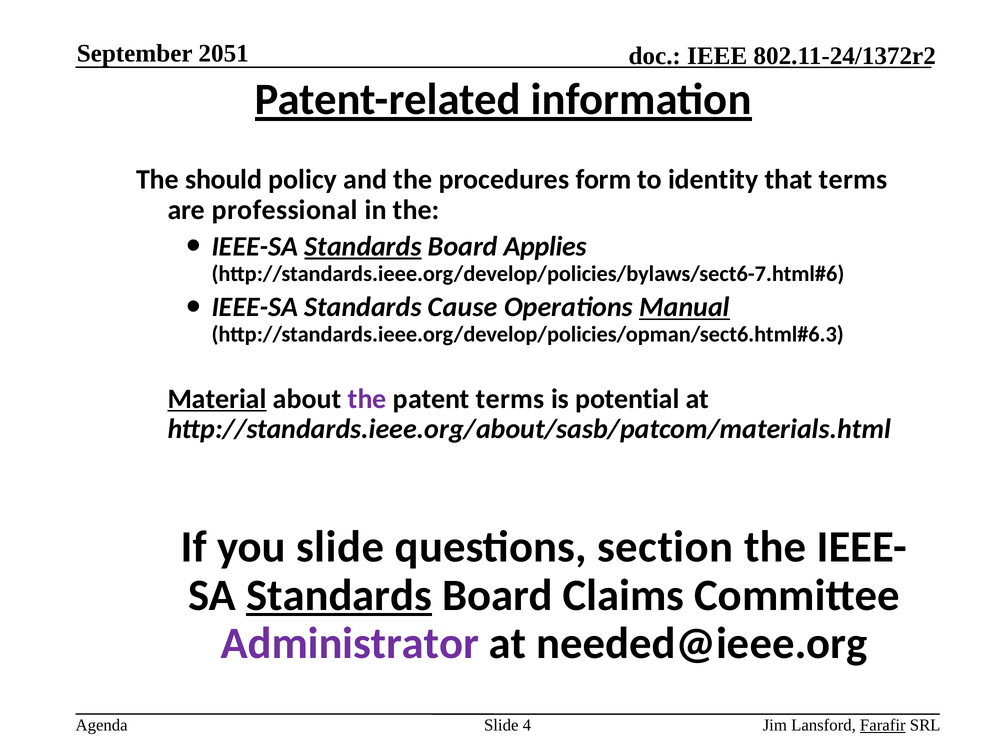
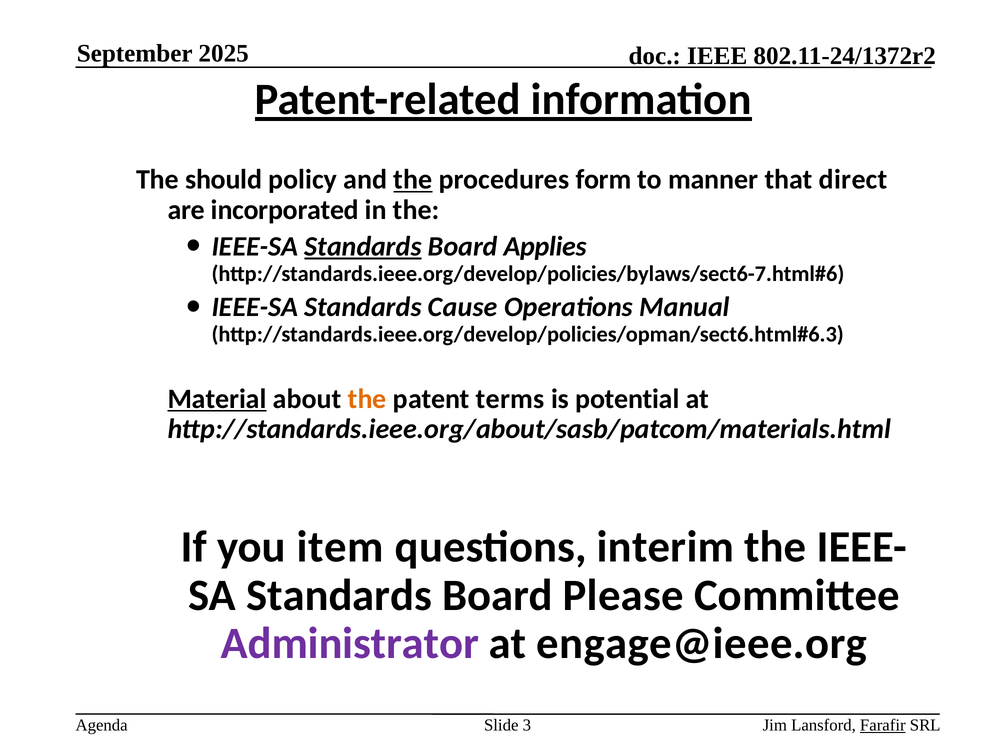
2051: 2051 -> 2025 (224, 53)
the underline: none -> present (413, 179)
identity: identity -> manner (713, 179)
that terms: terms -> direct (853, 179)
professional: professional -> incorporated (285, 210)
Manual underline: present -> none (684, 307)
the colour: purple -> orange (367, 398)
you slide: slide -> item (340, 546)
section: section -> interim (665, 546)
Standards underline: present -> none (339, 595)
Claims: Claims -> Please (623, 595)
needed@ieee.org: needed@ieee.org -> engage@ieee.org (702, 643)
4: 4 -> 3 (527, 724)
